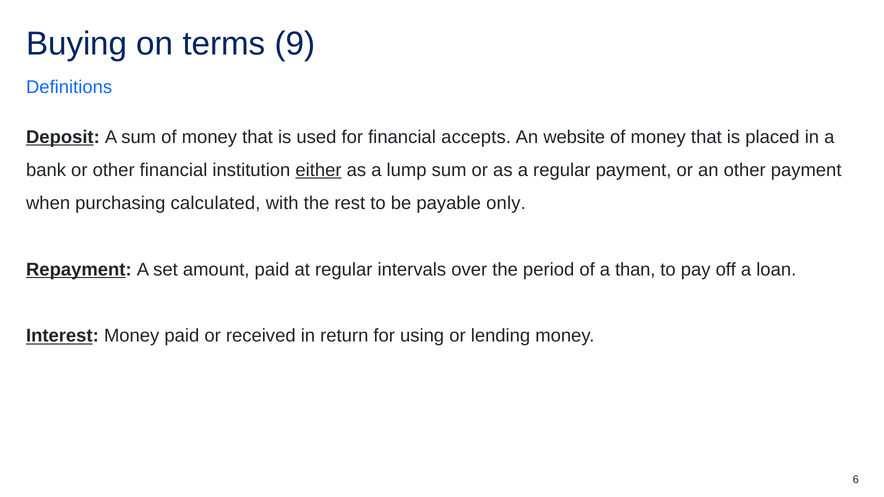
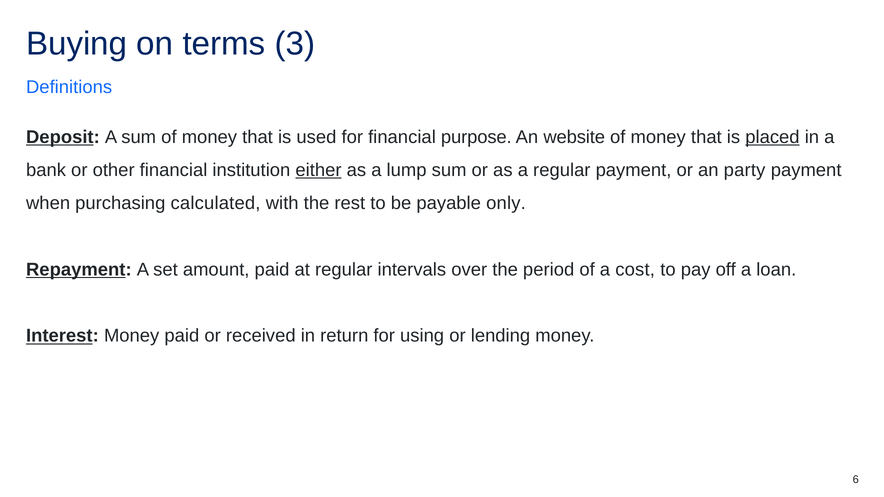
9: 9 -> 3 (295, 44)
accepts: accepts -> purpose (476, 137)
placed underline: none -> present (772, 137)
an other: other -> party (745, 170)
than: than -> cost (635, 270)
